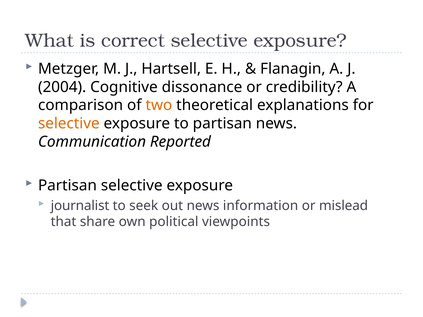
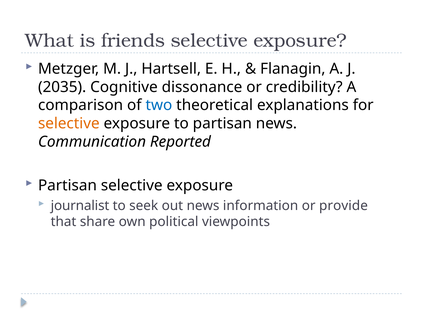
correct: correct -> friends (133, 41)
2004: 2004 -> 2035 (62, 87)
two colour: orange -> blue (159, 105)
mislead: mislead -> provide (343, 206)
